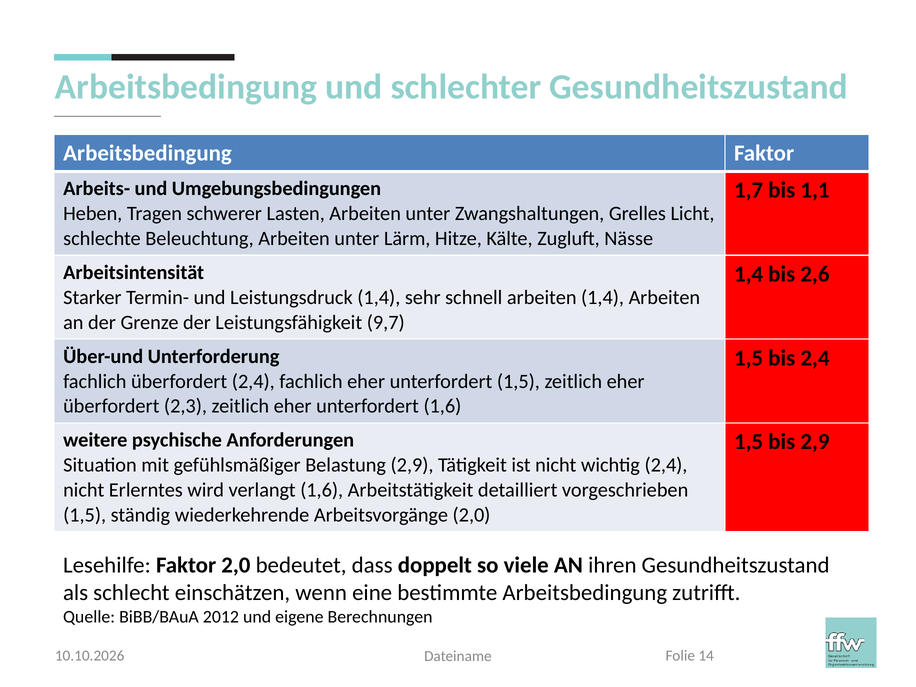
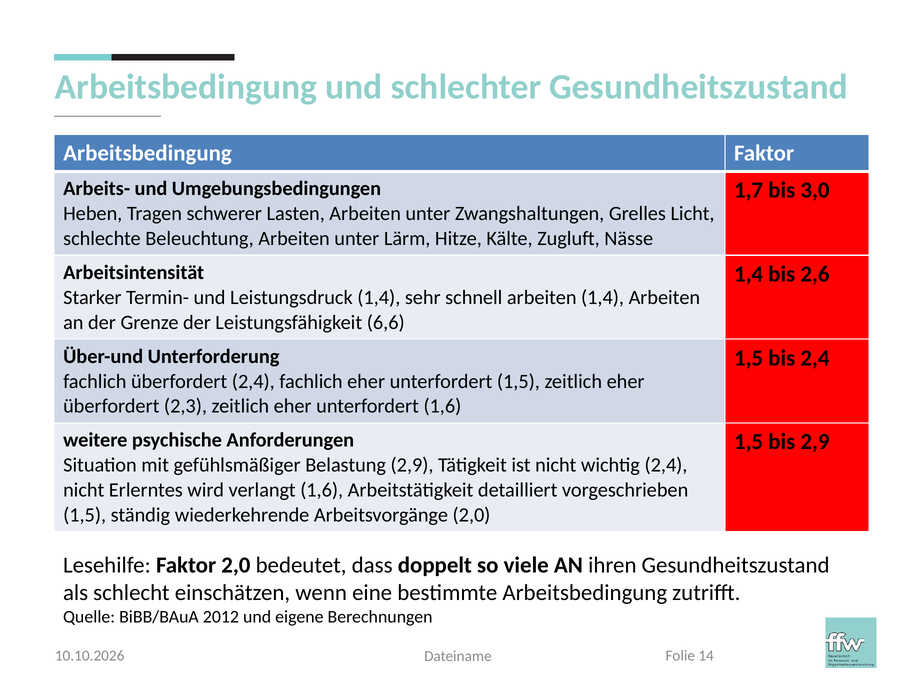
1,1: 1,1 -> 3,0 (815, 190)
9,7: 9,7 -> 6,6 (386, 322)
